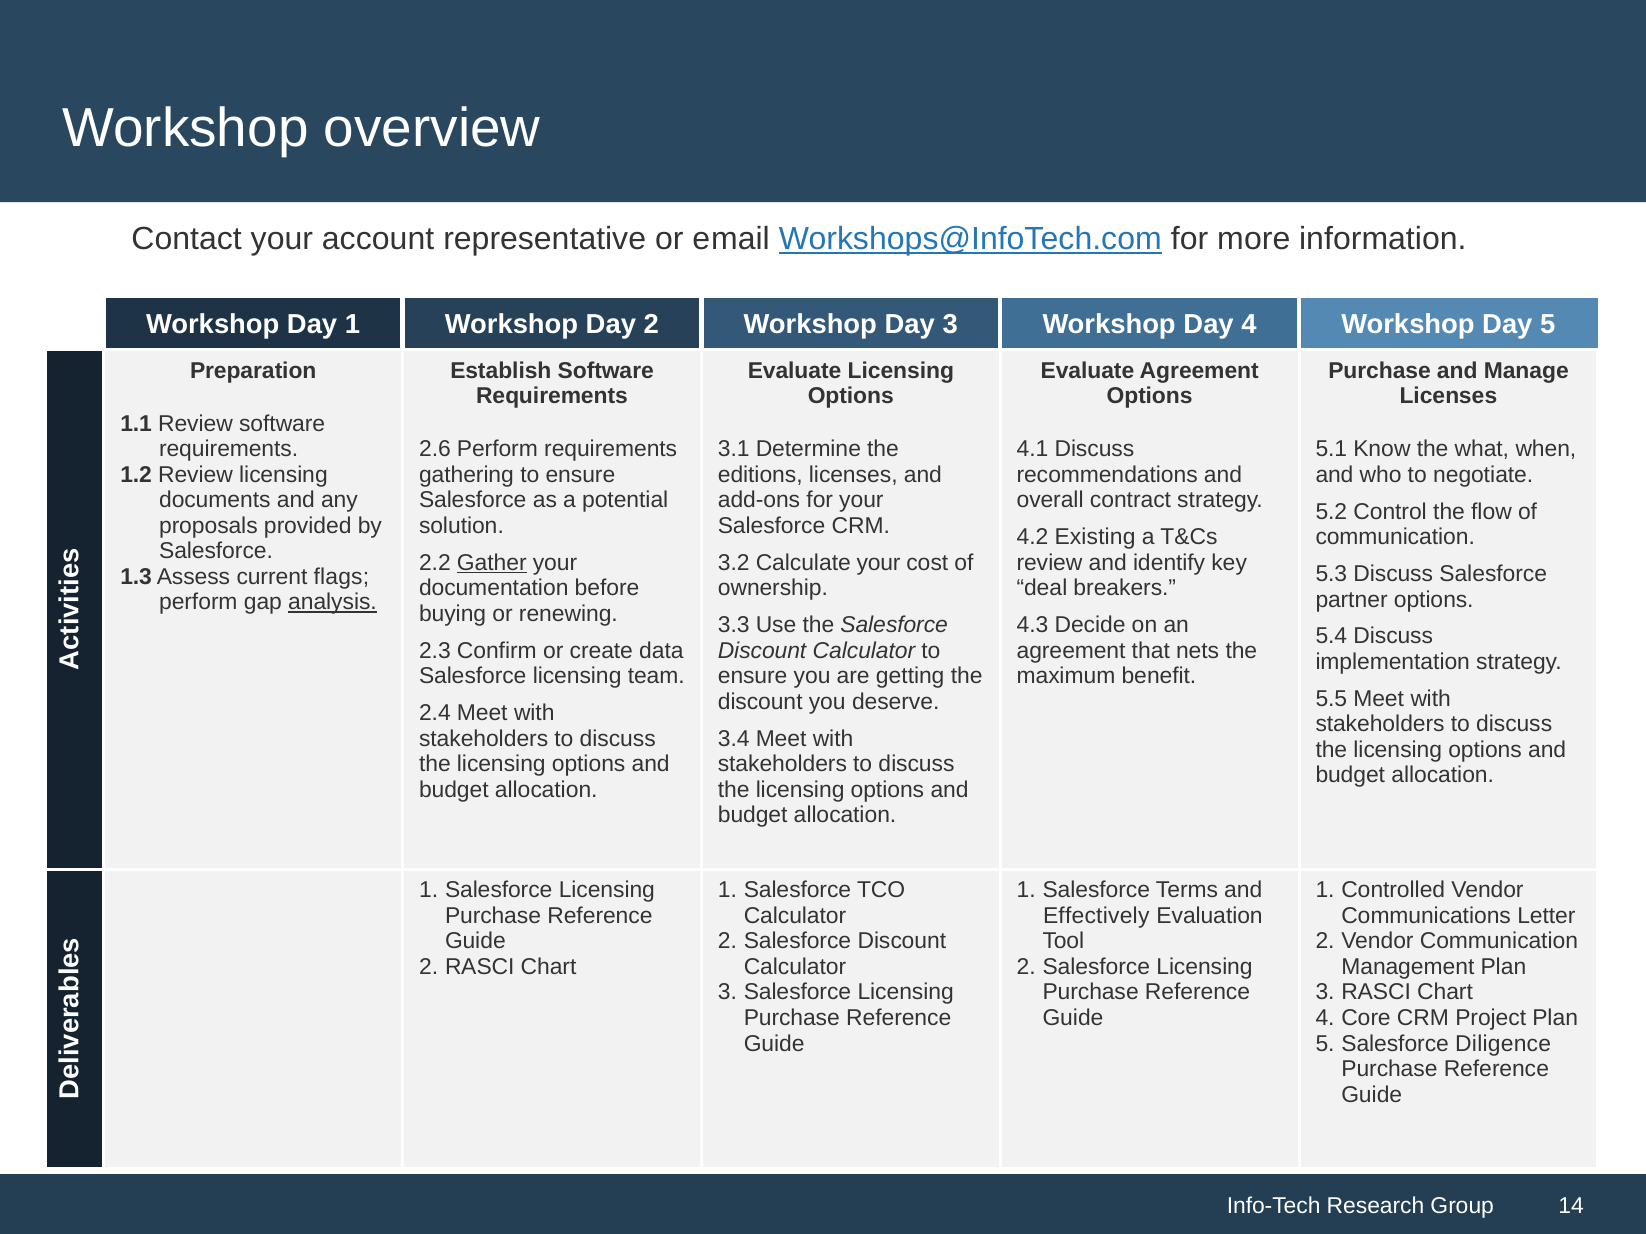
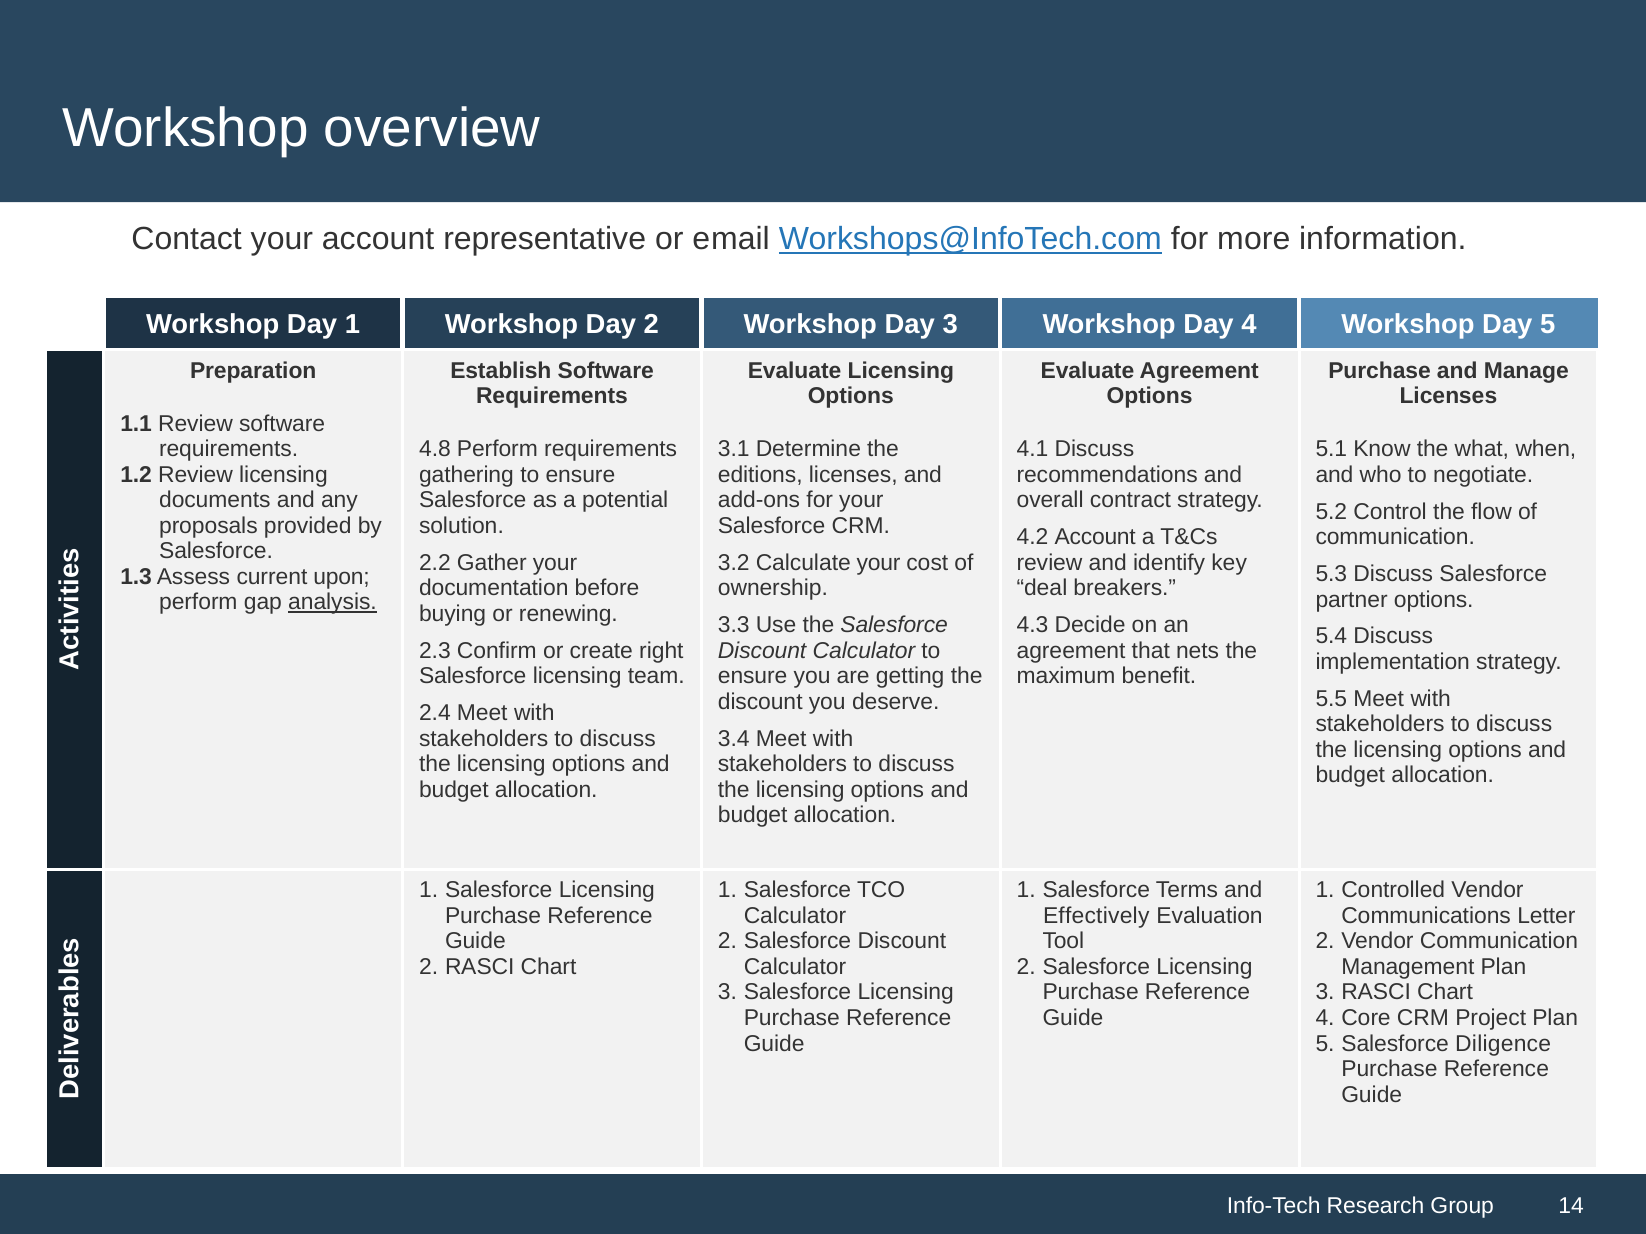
2.6: 2.6 -> 4.8 (435, 449)
4.2 Existing: Existing -> Account (1095, 537)
Gather underline: present -> none (492, 563)
flags: flags -> upon (342, 577)
data: data -> right (661, 651)
